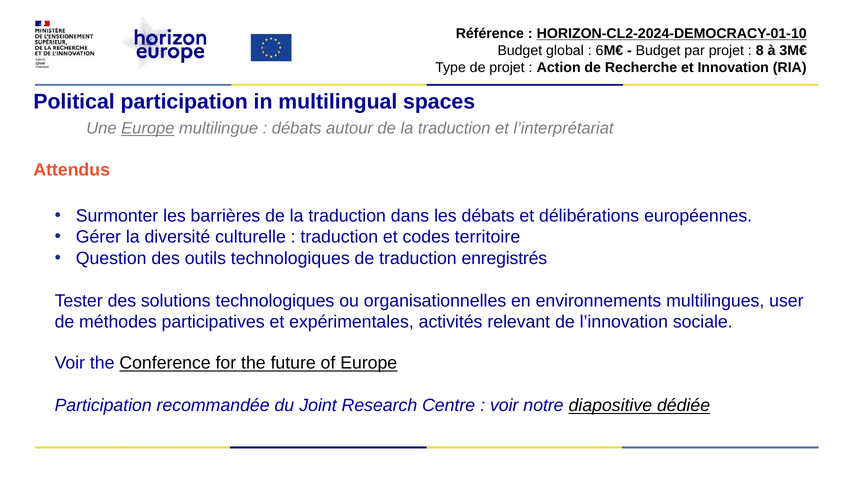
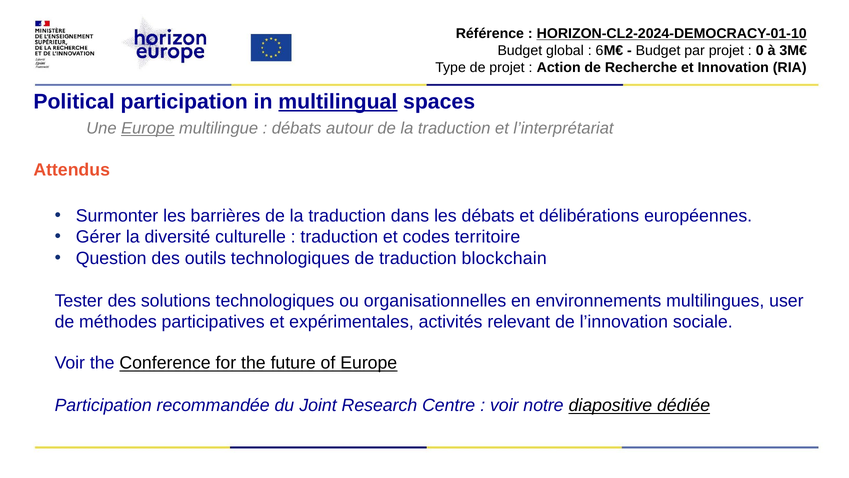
8: 8 -> 0 (760, 51)
multilingual underline: none -> present (338, 101)
enregistrés: enregistrés -> blockchain (504, 258)
